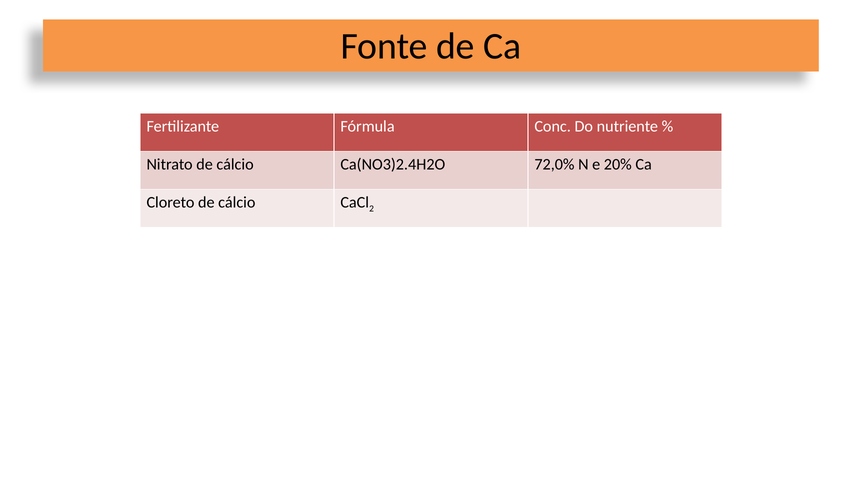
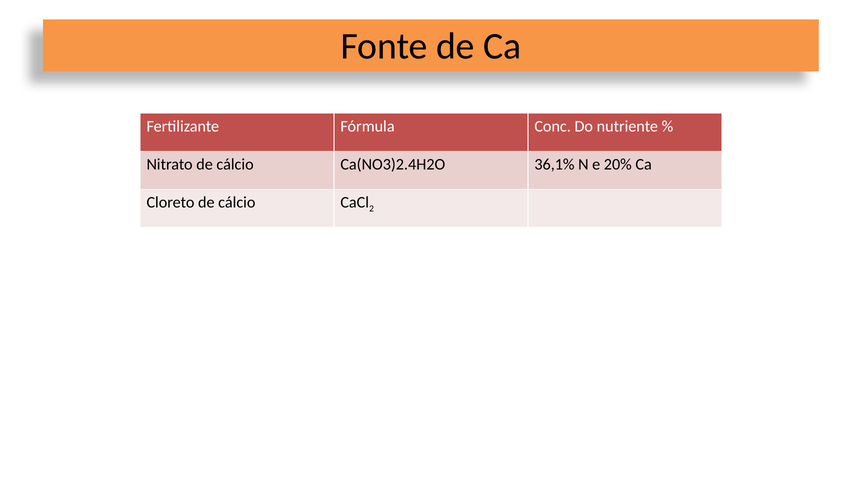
72,0%: 72,0% -> 36,1% (554, 164)
